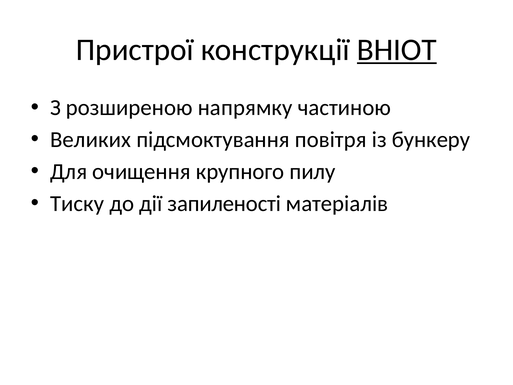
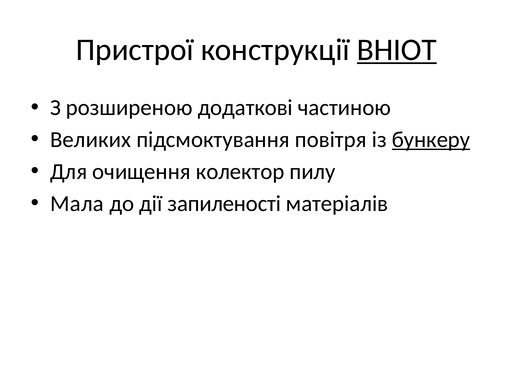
напрямку: напрямку -> додаткові (245, 108)
бункеру underline: none -> present (431, 140)
крупного: крупного -> колектор (240, 171)
Тиску: Тиску -> Мала (77, 203)
